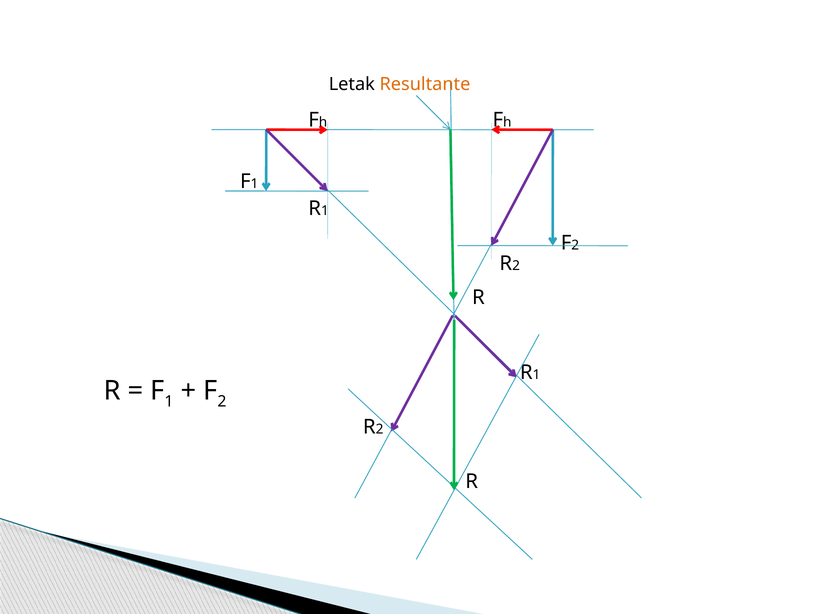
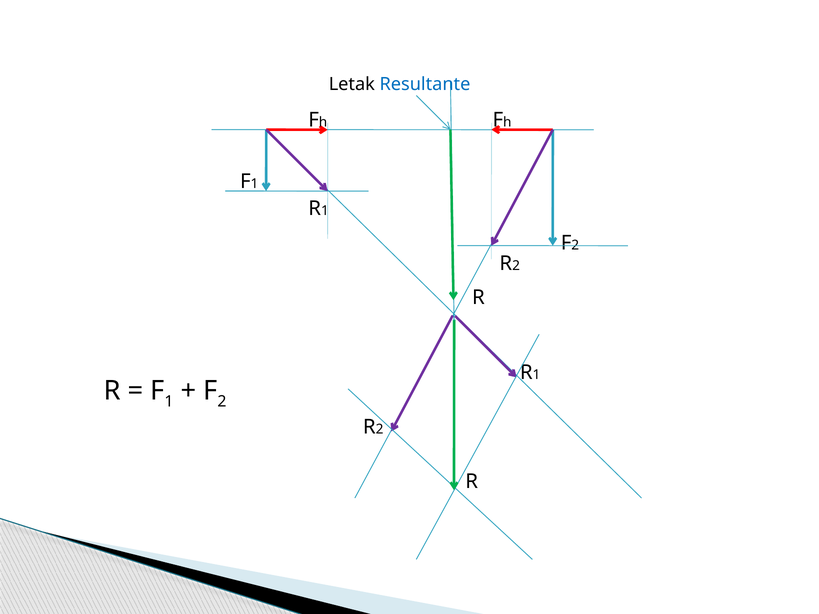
Resultante colour: orange -> blue (425, 84)
